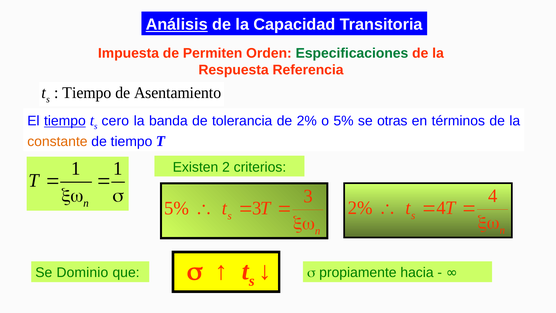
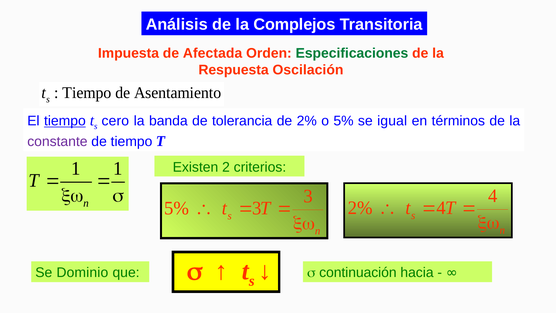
Análisis underline: present -> none (177, 24)
Capacidad: Capacidad -> Complejos (294, 24)
Permiten: Permiten -> Afectada (213, 53)
Referencia: Referencia -> Oscilación (308, 70)
otras: otras -> igual (392, 121)
constante colour: orange -> purple (57, 141)
propiamente: propiamente -> continuación (358, 272)
